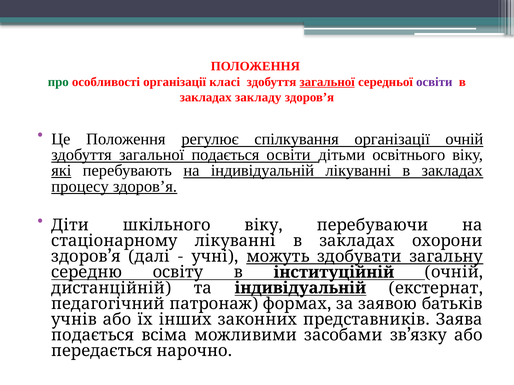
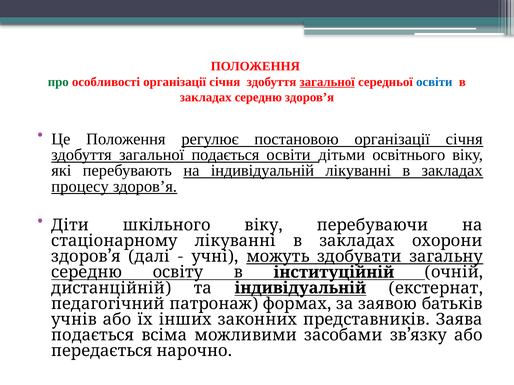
особливості організації класі: класі -> січня (225, 82)
освіти colour: purple -> blue (434, 82)
закладах закладу: закладу -> середню (258, 97)
спілкування: спілкування -> постановою (297, 139)
очній: очній -> січня (464, 139)
які underline: present -> none (61, 171)
